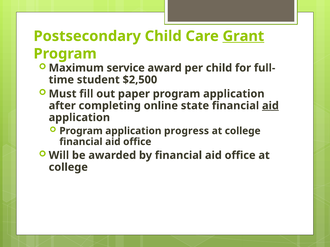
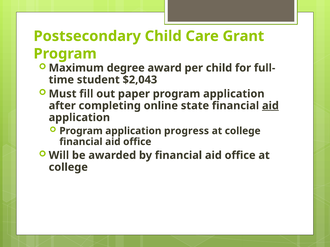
Grant underline: present -> none (243, 36)
service: service -> degree (126, 68)
$2,500: $2,500 -> $2,043 (140, 80)
